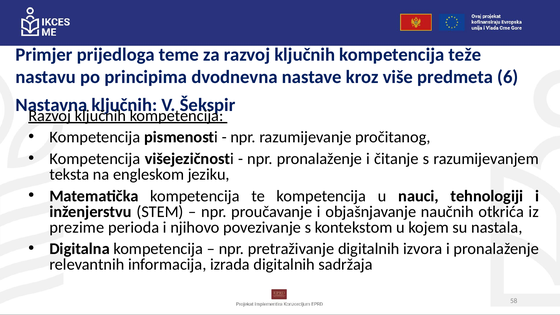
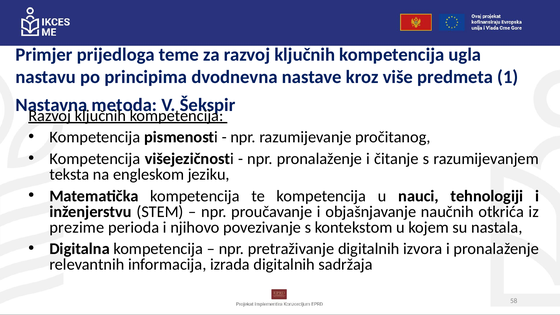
teže: teže -> ugla (465, 55)
6: 6 -> 1 (508, 77)
ključnih: ključnih -> metoda (124, 105)
